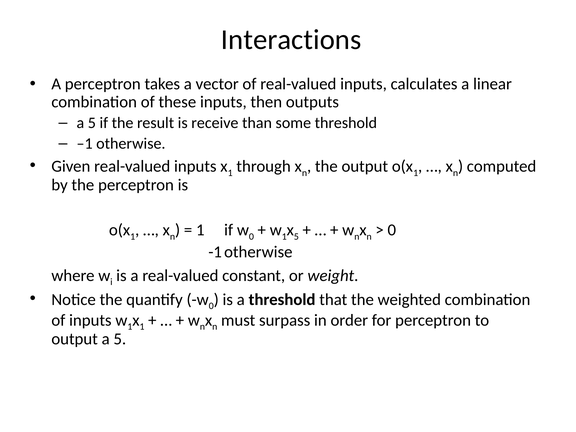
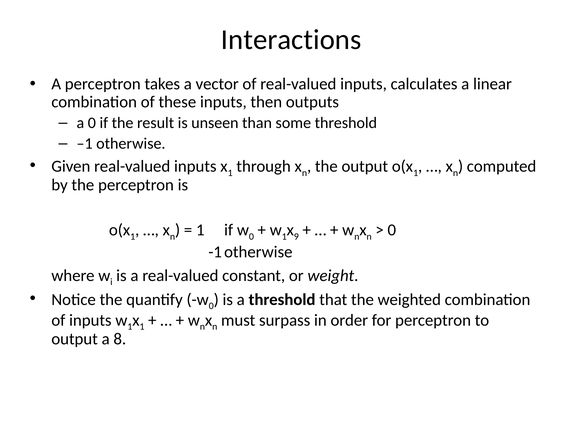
5: 5 -> 0 (92, 123)
receive: receive -> unseen (215, 123)
5: 5 -> 9 (296, 237)
output a 5: 5 -> 8 (120, 339)
